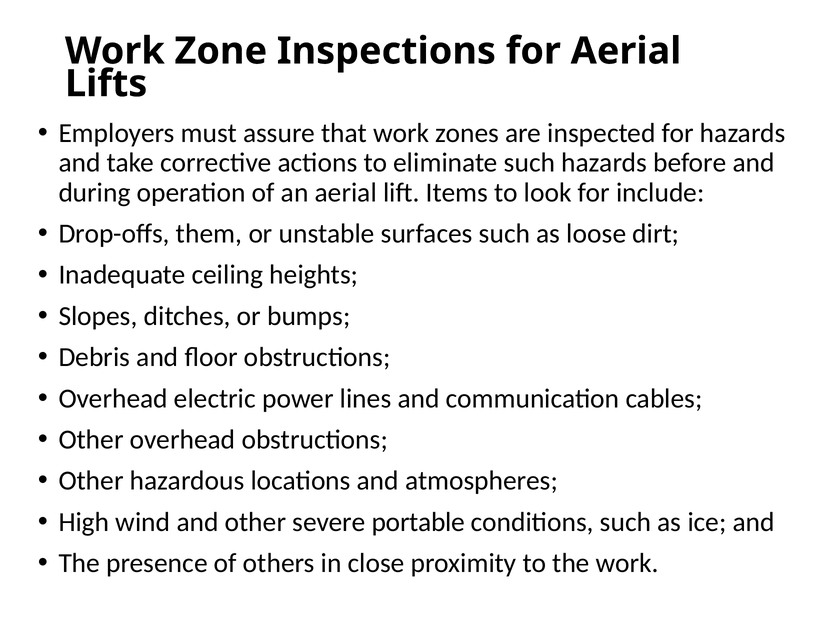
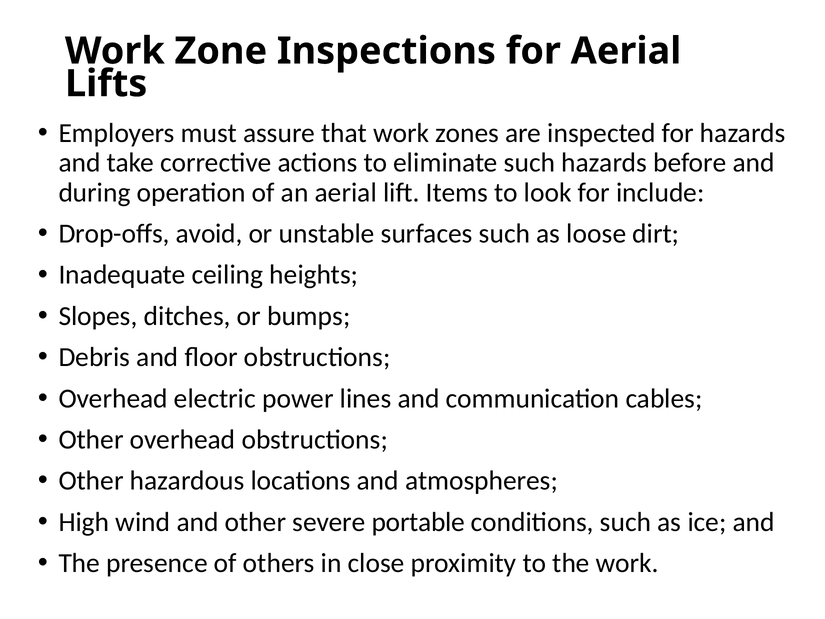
them: them -> avoid (209, 234)
